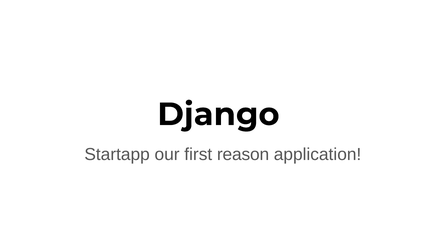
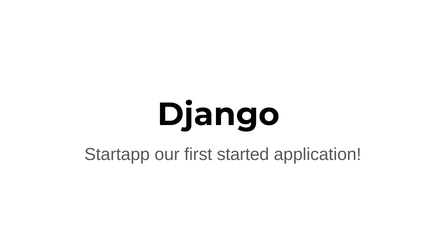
reason: reason -> started (243, 154)
